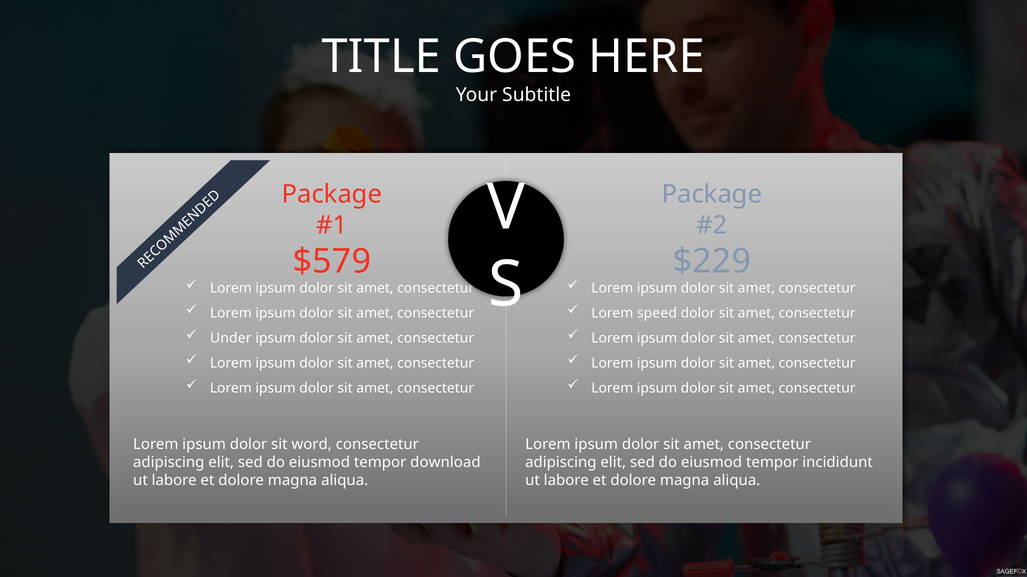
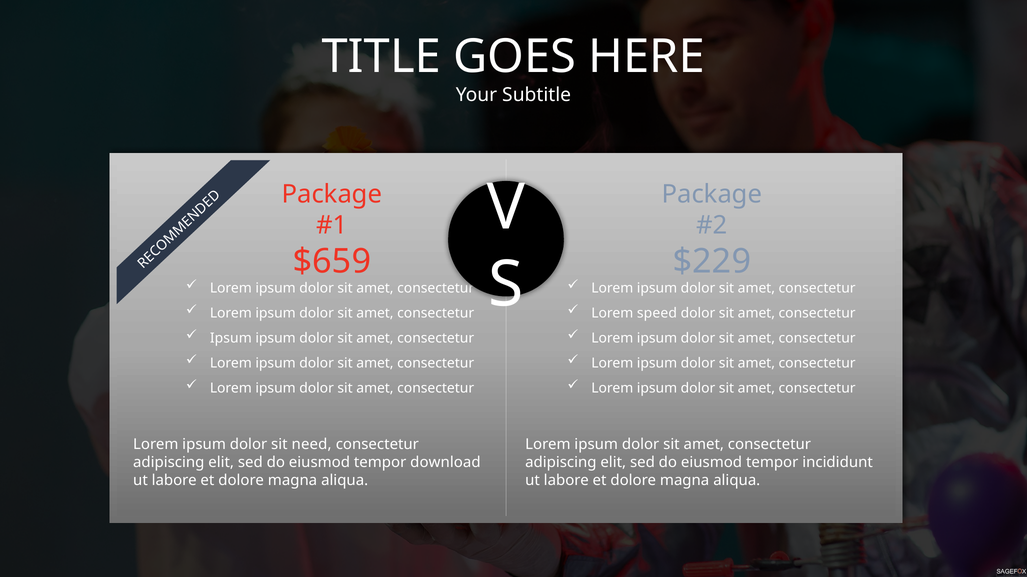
$579: $579 -> $659 (332, 262)
Under: Under -> Ipsum (231, 338)
word: word -> need (312, 445)
